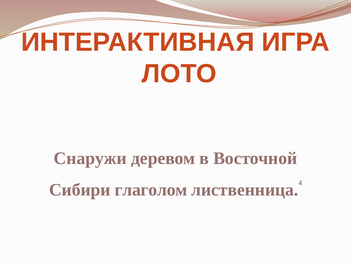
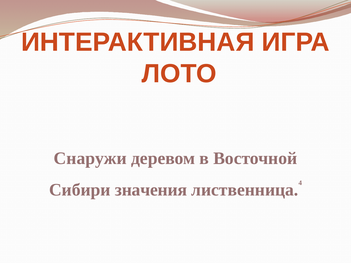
глаголом: глаголом -> значения (151, 190)
